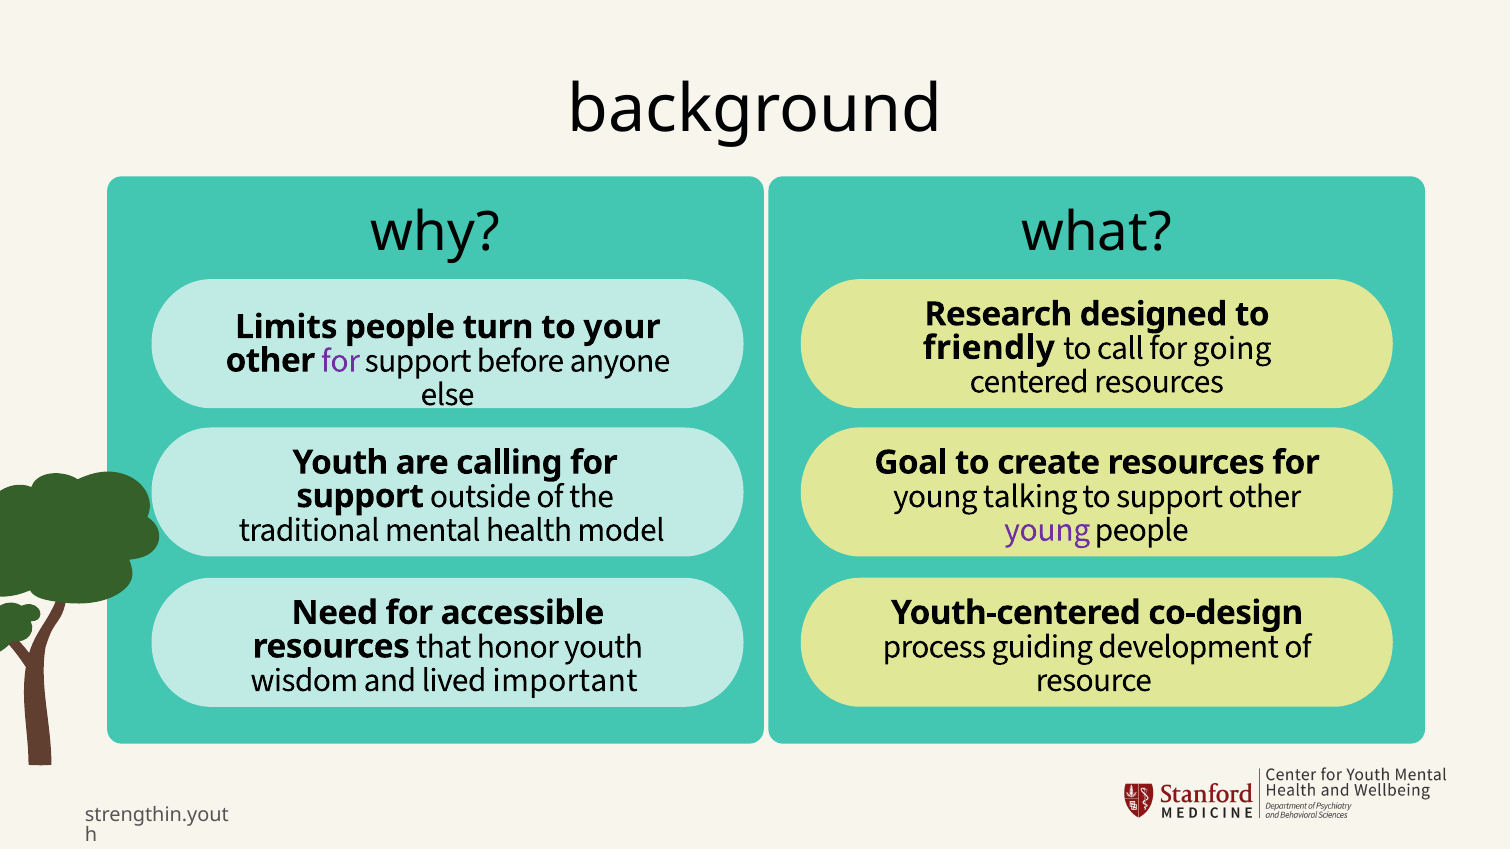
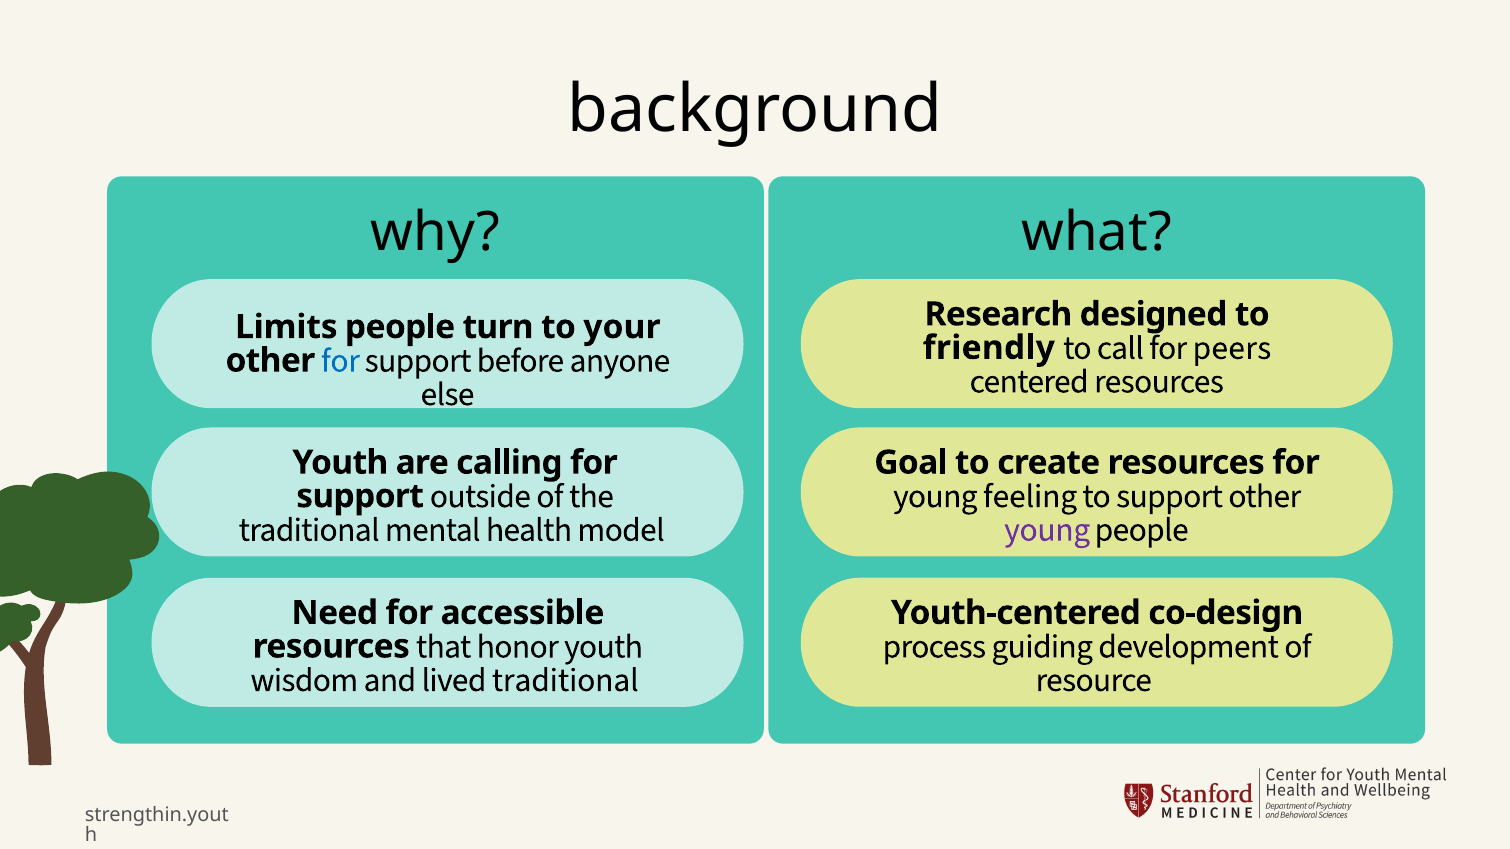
going: going -> peers (1232, 348)
for colour: purple -> blue (340, 361)
talking: talking -> feeling (1030, 496)
lived important: important -> traditional (565, 680)
